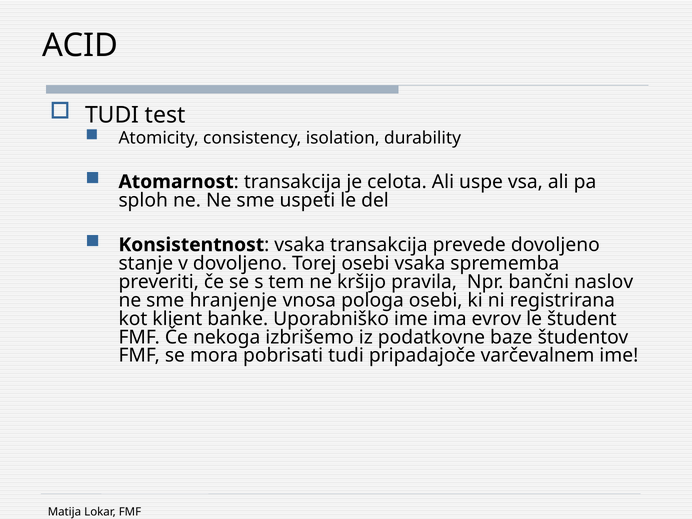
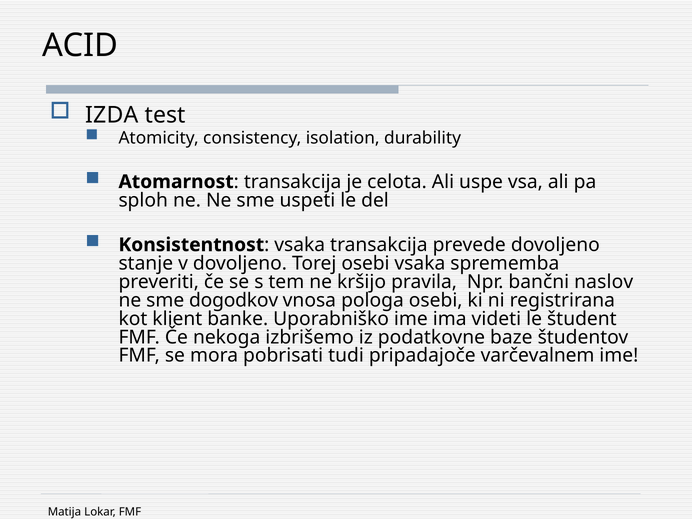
TUDI: TUDI -> IZDA (112, 115)
hranjenje: hranjenje -> dogodkov (234, 300)
evrov: evrov -> videti (496, 319)
